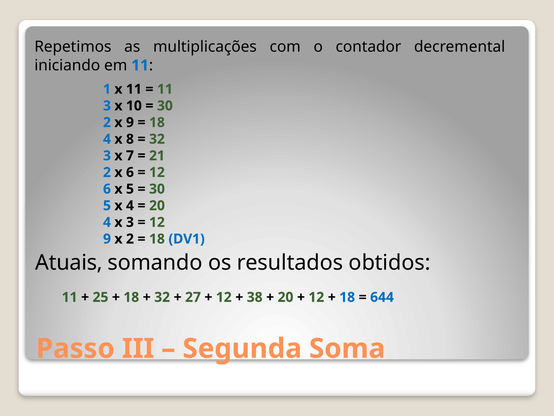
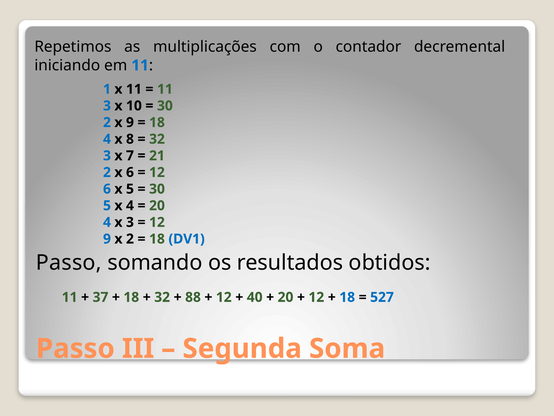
Atuais: Atuais -> Passo (69, 262)
25: 25 -> 37 (100, 297)
27: 27 -> 88 (193, 297)
38: 38 -> 40 (255, 297)
644: 644 -> 527 (382, 297)
